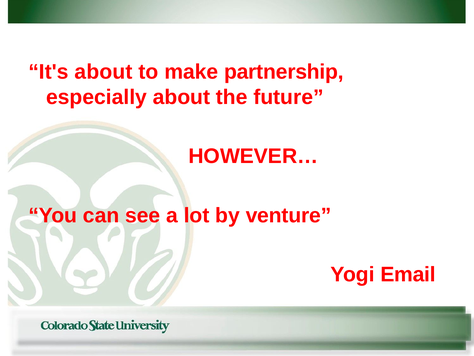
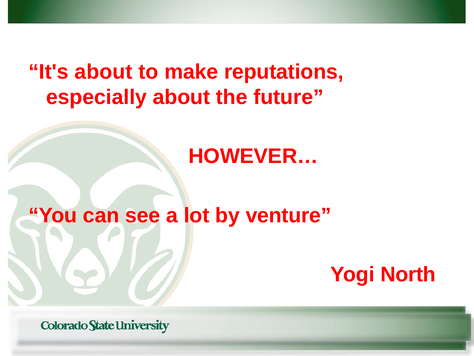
partnership: partnership -> reputations (284, 72)
Email: Email -> North (408, 274)
